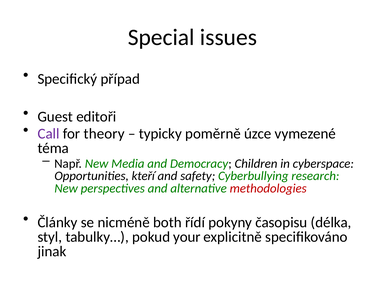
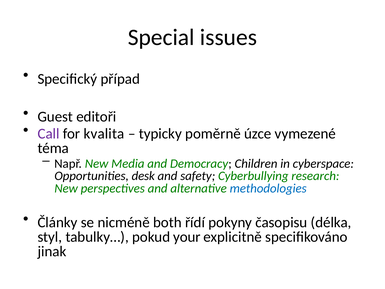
theory: theory -> kvalita (104, 134)
kteří: kteří -> desk (143, 176)
methodologies colour: red -> blue (268, 188)
